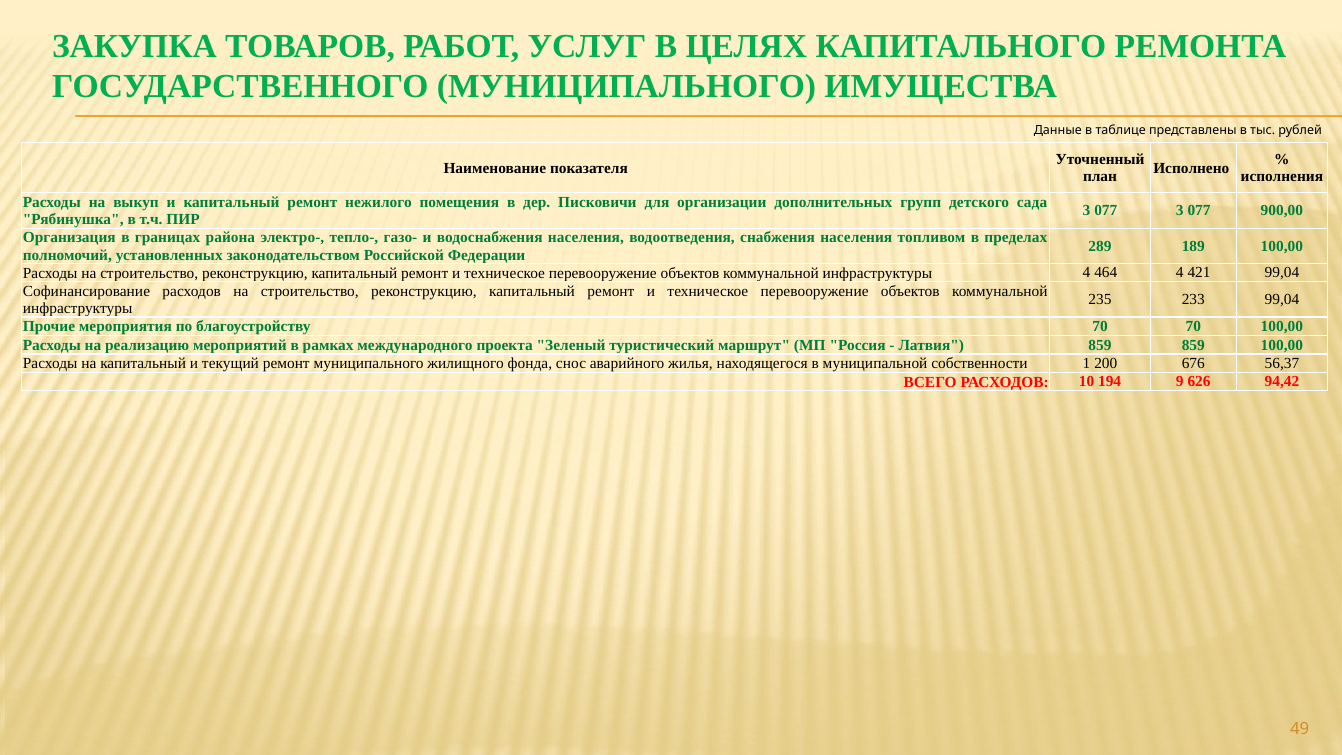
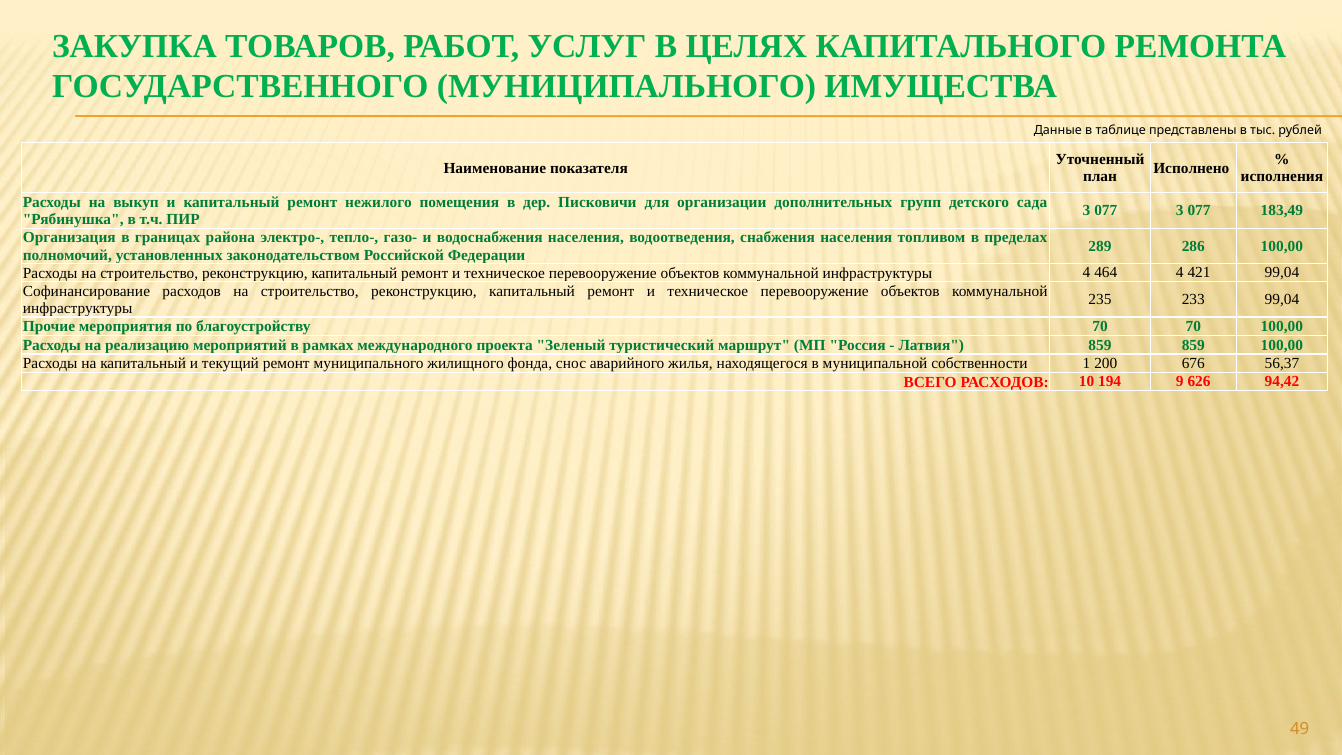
900,00: 900,00 -> 183,49 (1282, 211)
189: 189 -> 286 (1193, 246)
